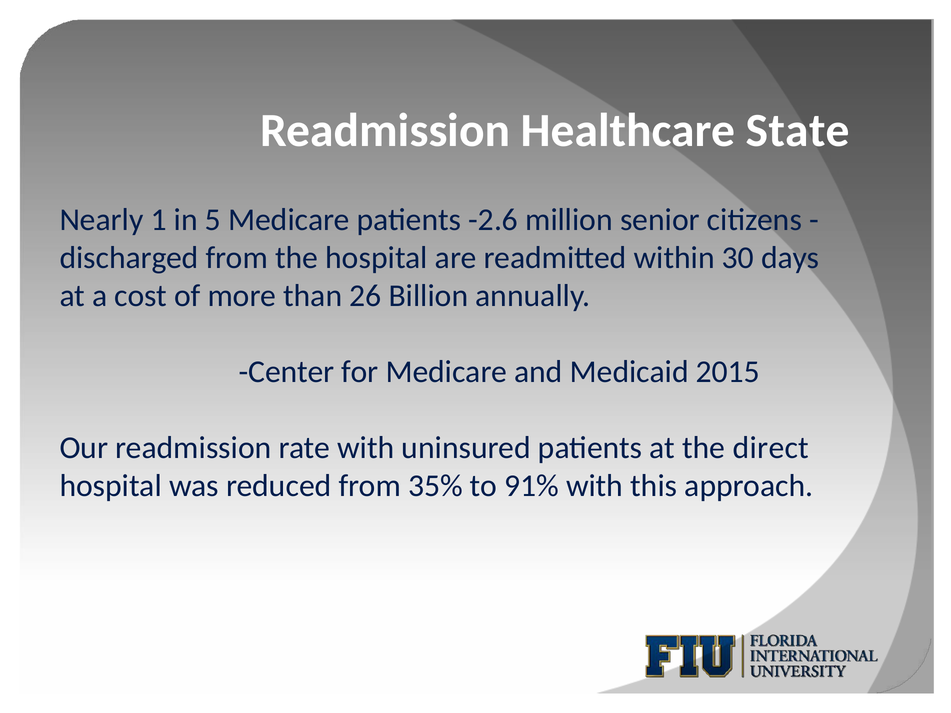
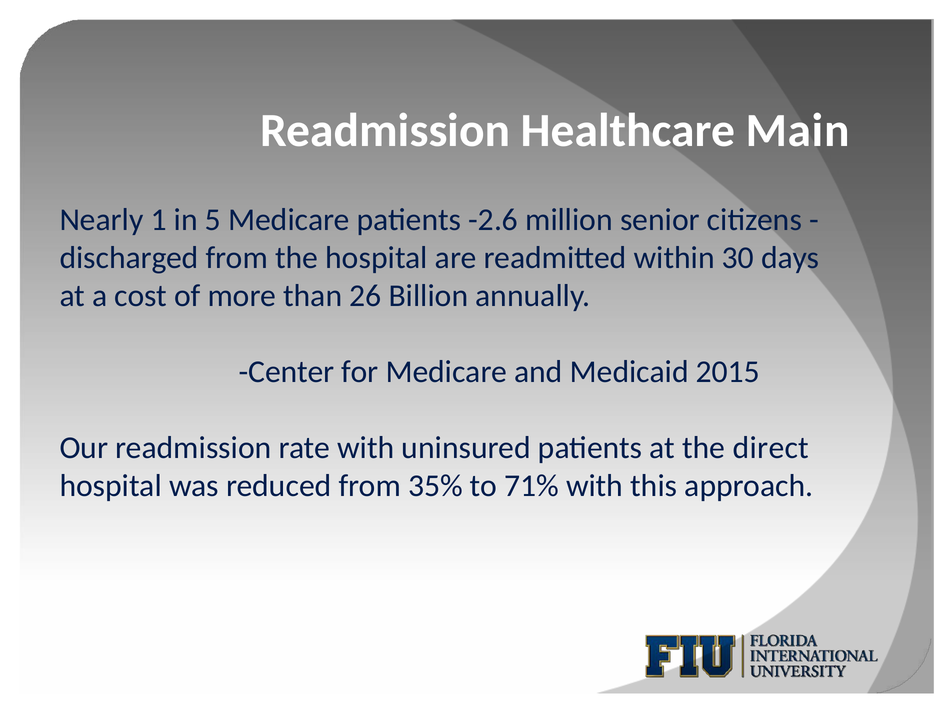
State: State -> Main (798, 130)
91%: 91% -> 71% (531, 486)
